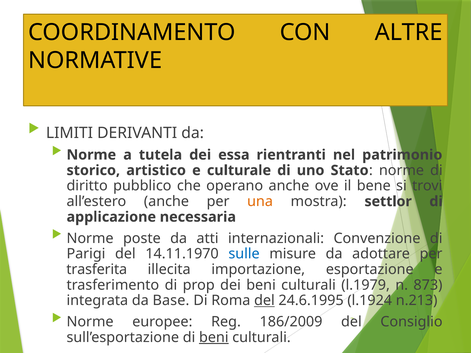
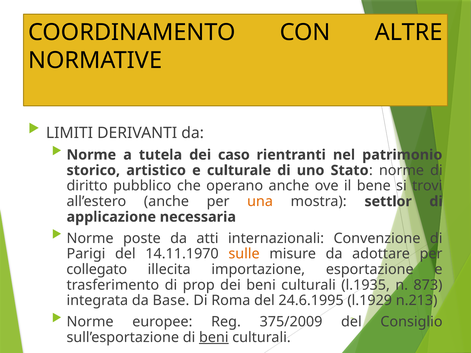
essa: essa -> caso (234, 155)
sulle colour: blue -> orange (244, 254)
trasferita: trasferita -> collegato (97, 270)
l.1979: l.1979 -> l.1935 (366, 285)
del underline: present -> none (264, 301)
l.1924: l.1924 -> l.1929 (370, 301)
186/2009: 186/2009 -> 375/2009 (291, 322)
